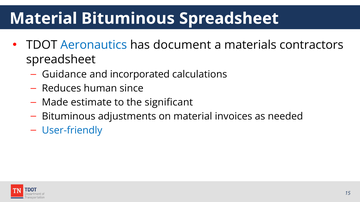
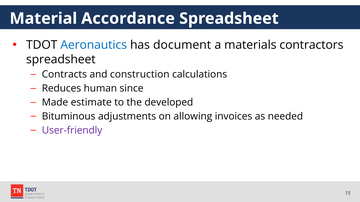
Material Bituminous: Bituminous -> Accordance (128, 19)
Guidance: Guidance -> Contracts (64, 75)
incorporated: incorporated -> construction (140, 75)
significant: significant -> developed (169, 103)
on material: material -> allowing (193, 117)
User-friendly colour: blue -> purple (72, 131)
